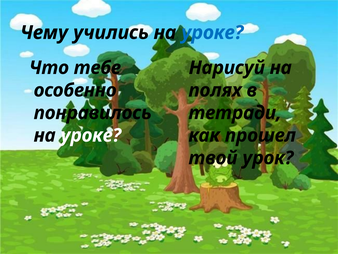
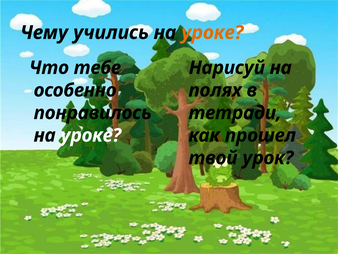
уроке colour: blue -> orange (212, 33)
